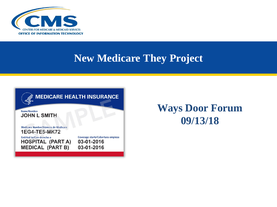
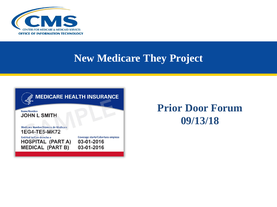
Ways: Ways -> Prior (170, 108)
